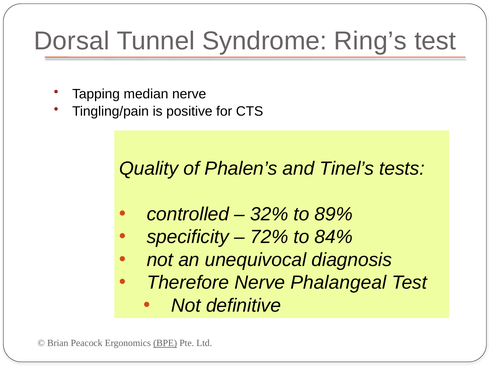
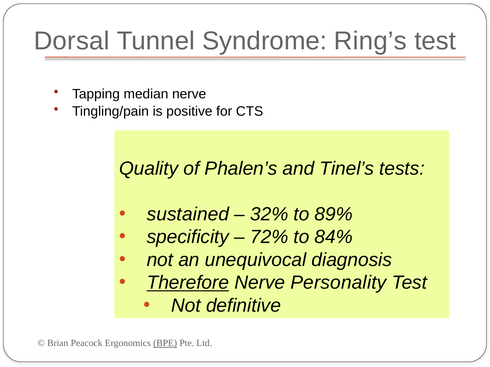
controlled: controlled -> sustained (188, 214)
Therefore underline: none -> present (188, 283)
Phalangeal: Phalangeal -> Personality (338, 283)
